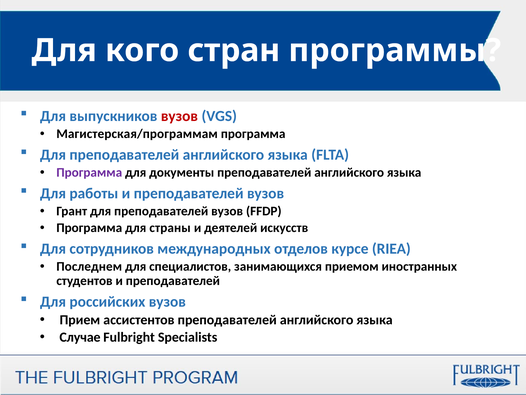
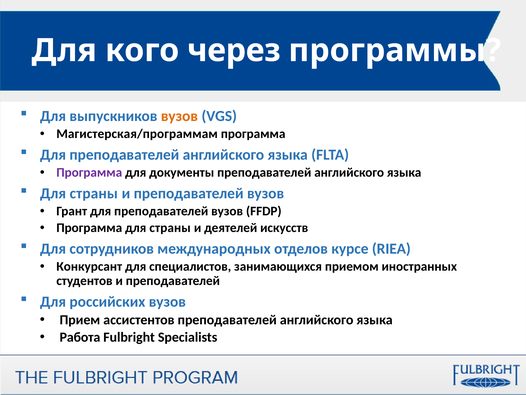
стран: стран -> через (234, 50)
вузов colour: red -> orange (179, 116)
работы: работы -> страны (94, 193)
Последнем: Последнем -> Конкурсант (89, 266)
Случае: Случае -> Работа (80, 337)
